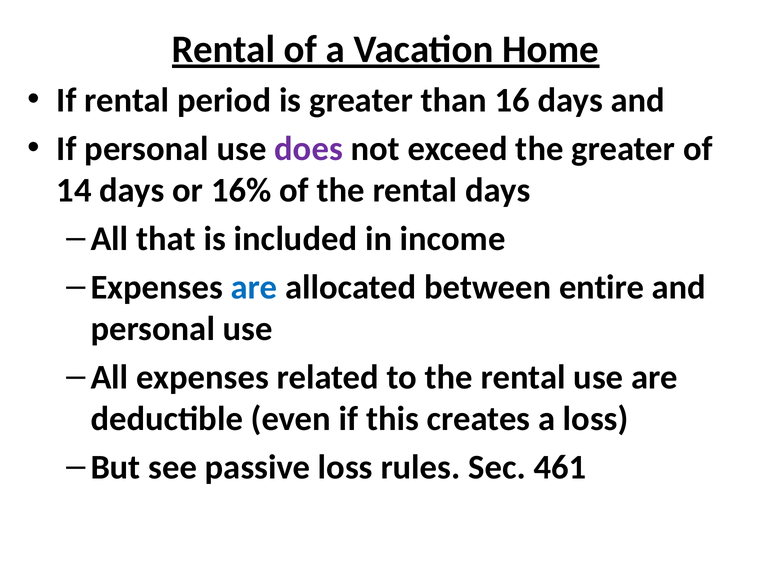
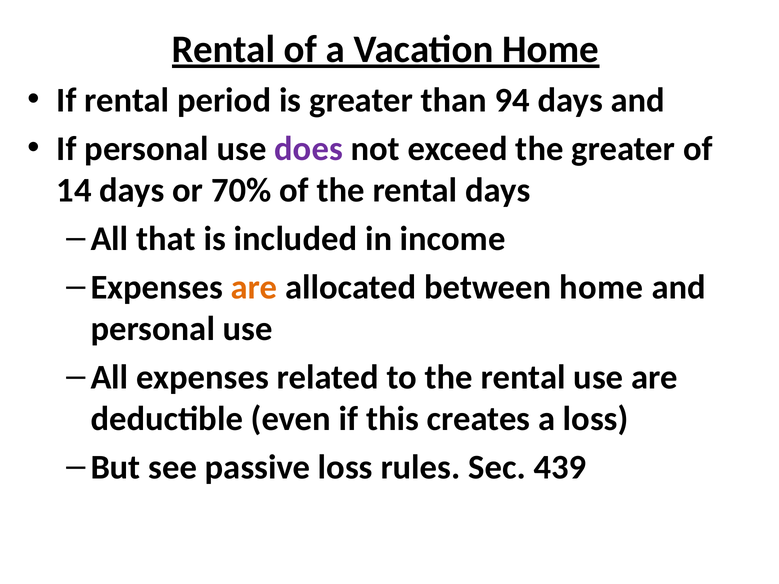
16: 16 -> 94 (512, 100)
16%: 16% -> 70% (241, 190)
are colour: blue -> orange (254, 287)
between entire: entire -> home (601, 287)
461: 461 -> 439 (560, 467)
